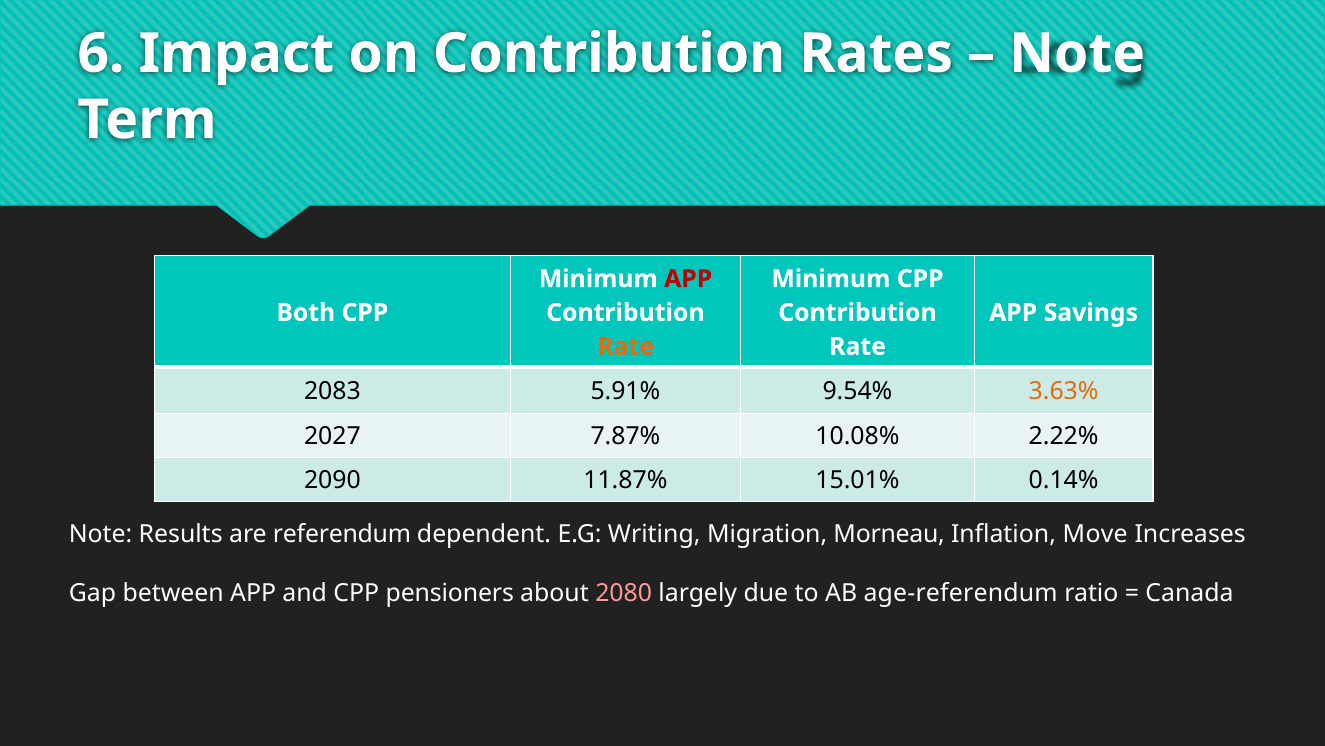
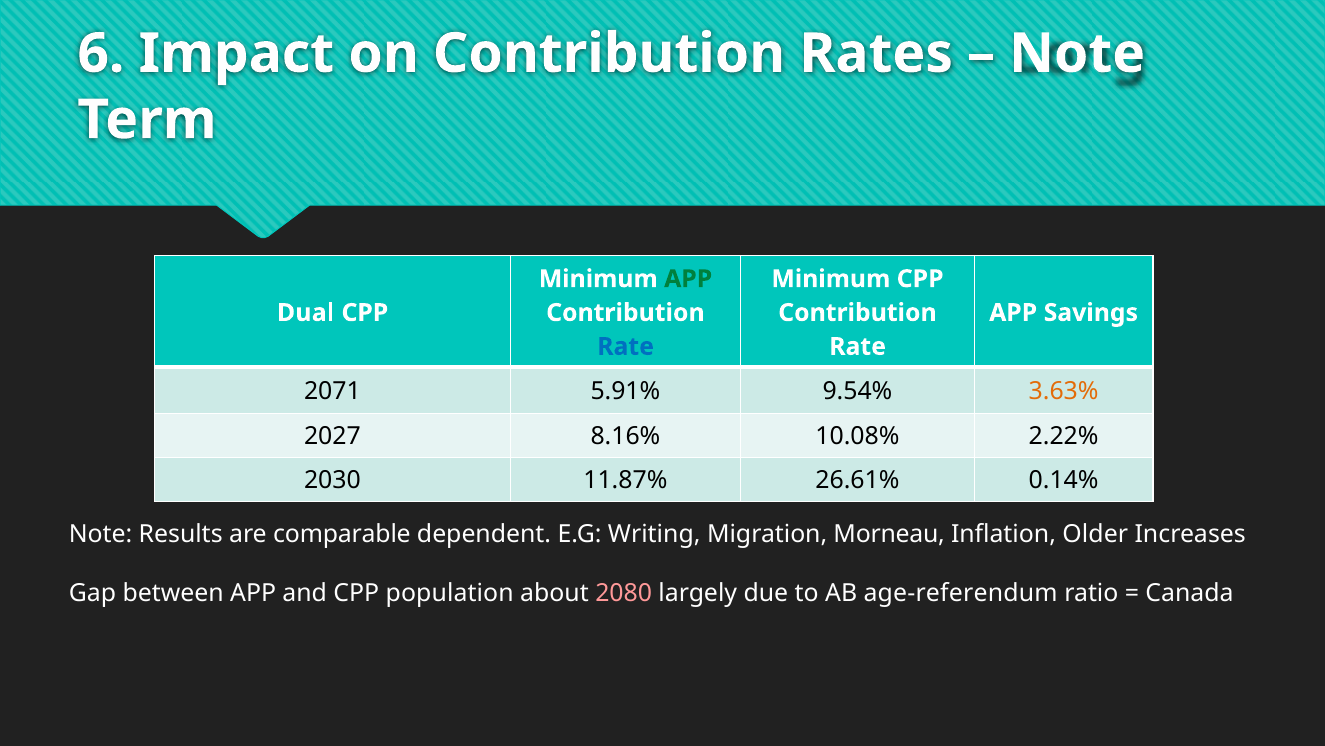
APP colour: red -> green (688, 279)
Both: Both -> Dual (306, 312)
Rate colour: orange -> blue (626, 346)
2083: 2083 -> 2071 (332, 391)
7.87%: 7.87% -> 8.16% (625, 436)
2090: 2090 -> 2030 (332, 480)
15.01%: 15.01% -> 26.61% (857, 480)
referendum: referendum -> comparable (342, 533)
Move: Move -> Older (1095, 533)
pensioners: pensioners -> population (450, 593)
